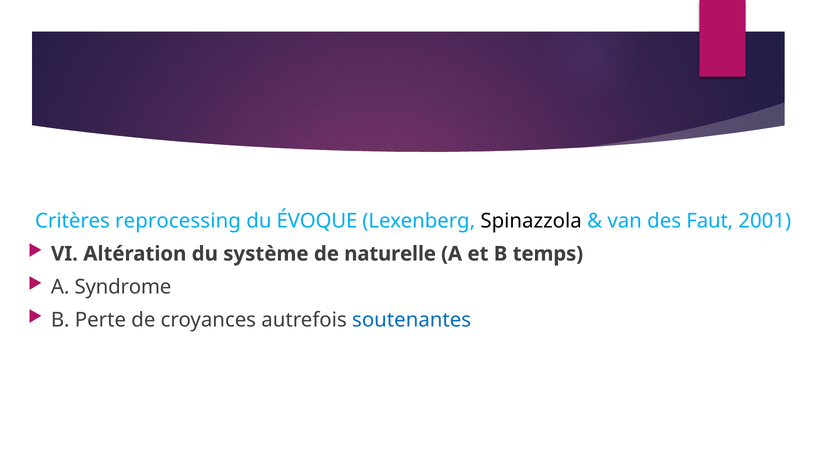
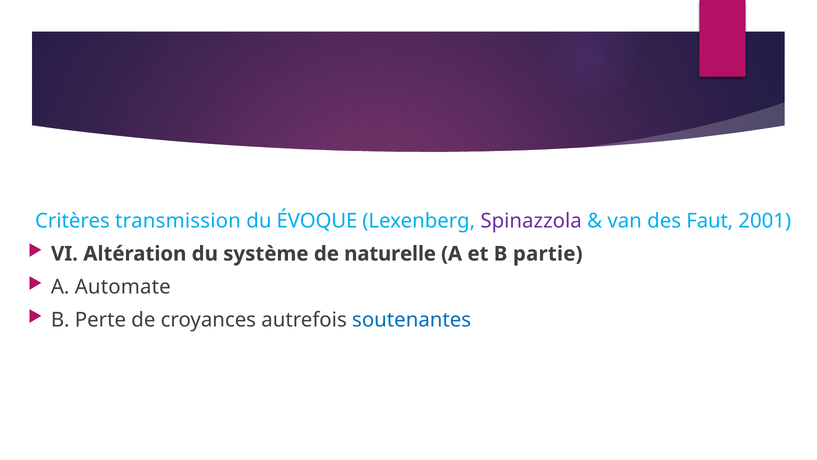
reprocessing: reprocessing -> transmission (178, 221)
Spinazzola colour: black -> purple (531, 221)
temps: temps -> partie (548, 254)
Syndrome: Syndrome -> Automate (123, 287)
